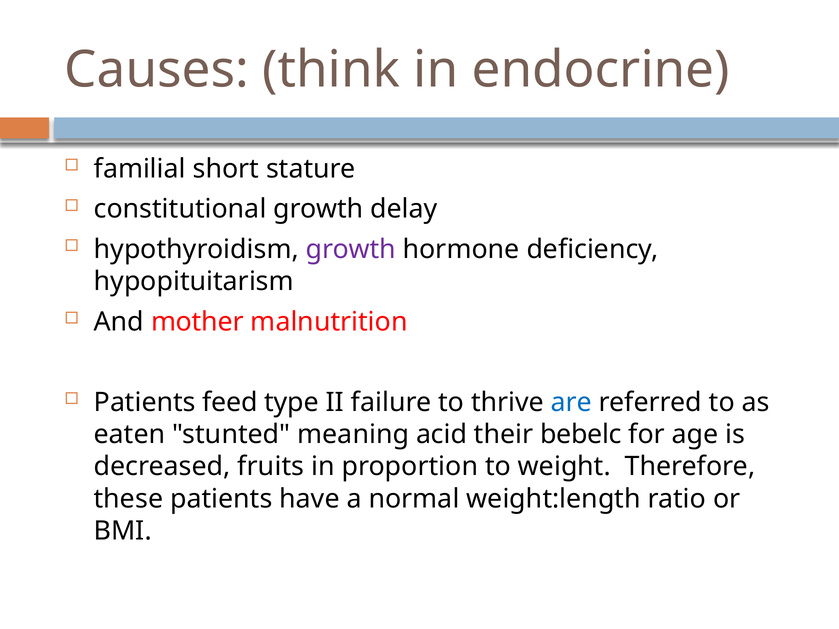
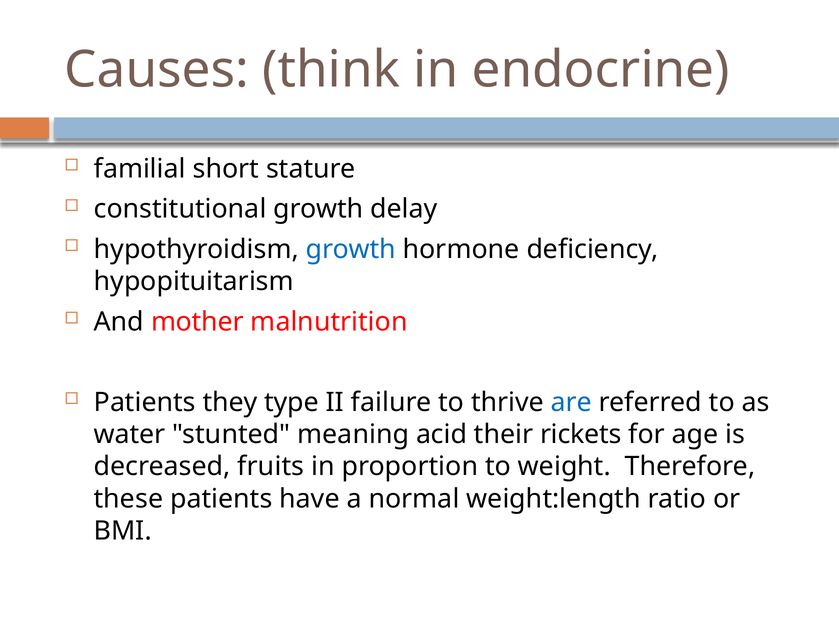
growth colour: purple -> blue (351, 249)
feed: feed -> they (230, 403)
eaten: eaten -> water (130, 435)
bebelc: bebelc -> rickets (581, 435)
